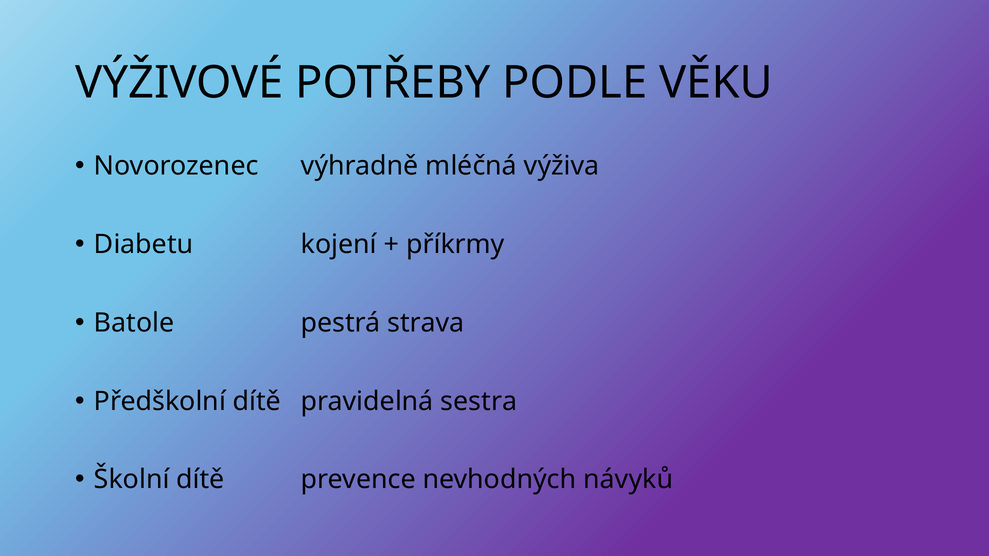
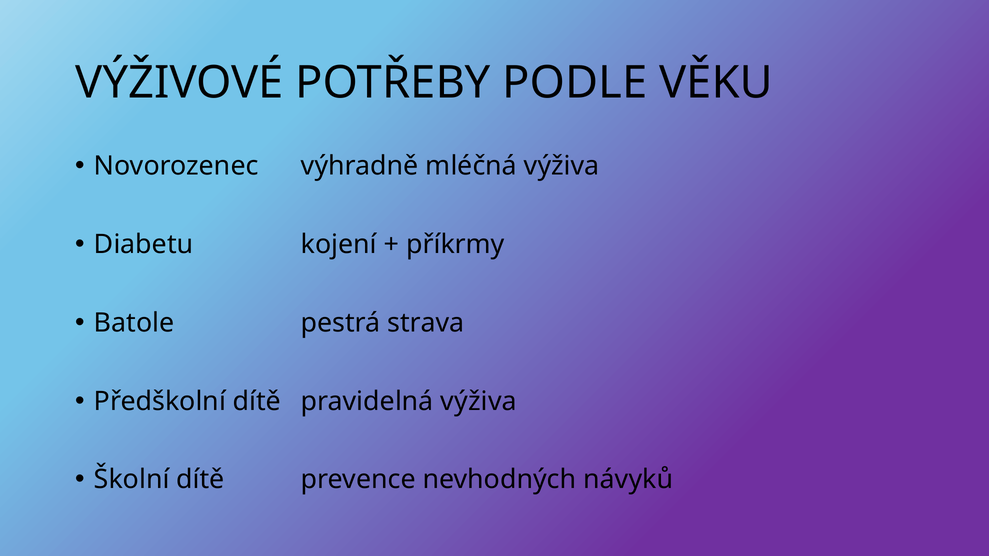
pravidelná sestra: sestra -> výživa (479, 401)
